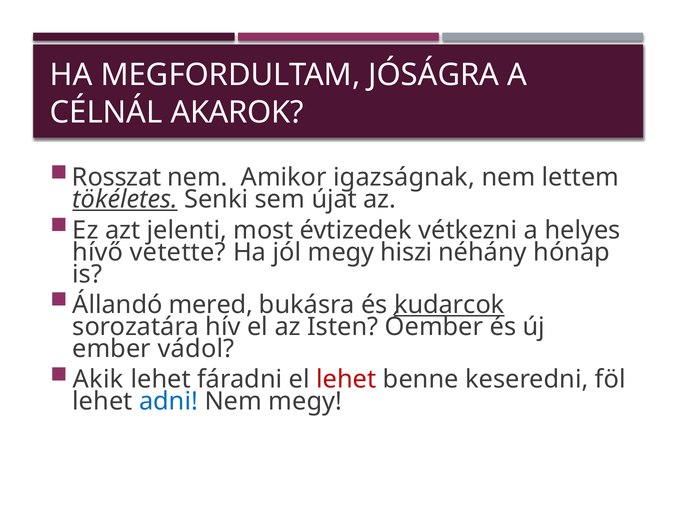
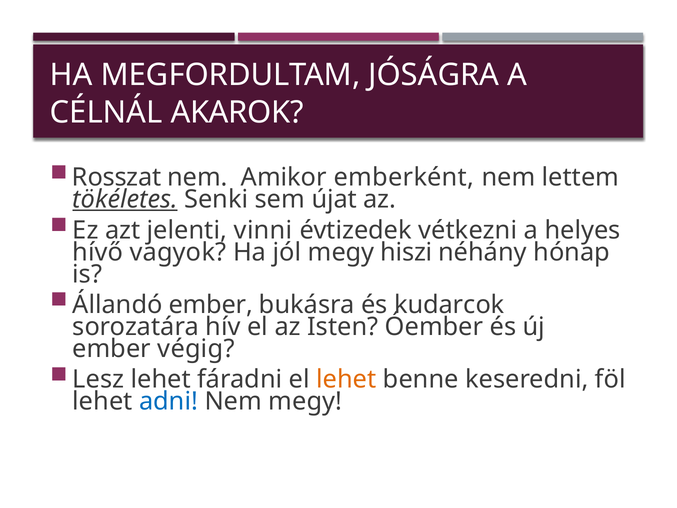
igazságnak: igazságnak -> emberként (404, 177)
most: most -> vinni (263, 230)
vetette: vetette -> vagyok (178, 252)
Állandó mered: mered -> ember (211, 305)
kudarcok underline: present -> none (449, 305)
vádol: vádol -> végig (196, 349)
Akik: Akik -> Lesz (98, 379)
lehet colour: red -> orange (346, 379)
